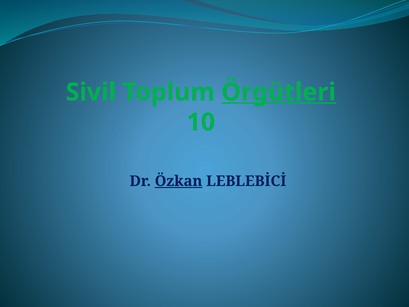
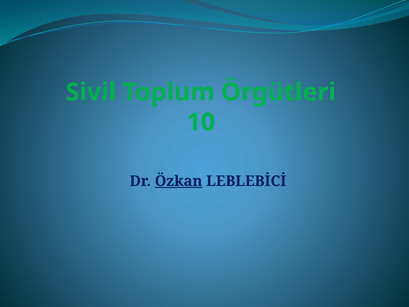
Örgütleri underline: present -> none (279, 92)
